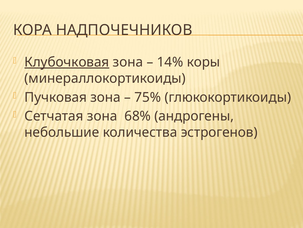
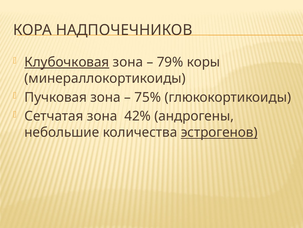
14%: 14% -> 79% (170, 62)
68%: 68% -> 42% (138, 116)
эстрогенов underline: none -> present (219, 132)
